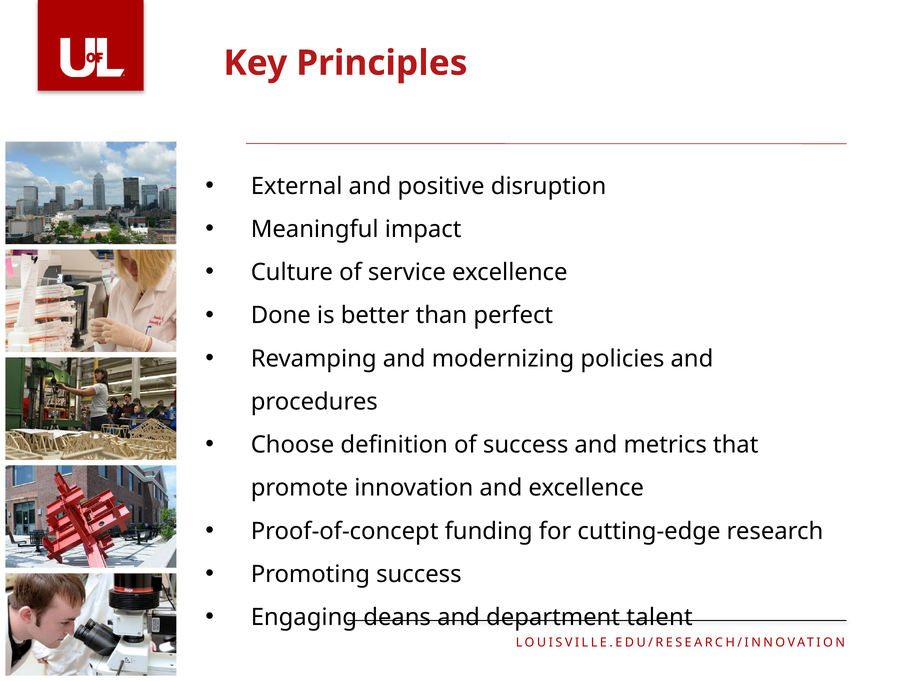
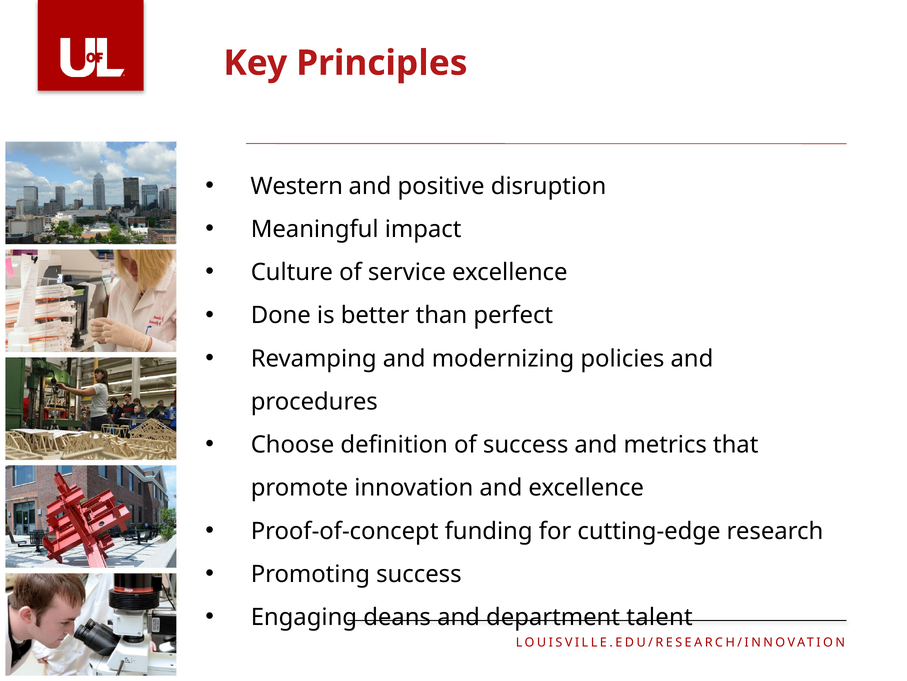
External: External -> Western (297, 186)
